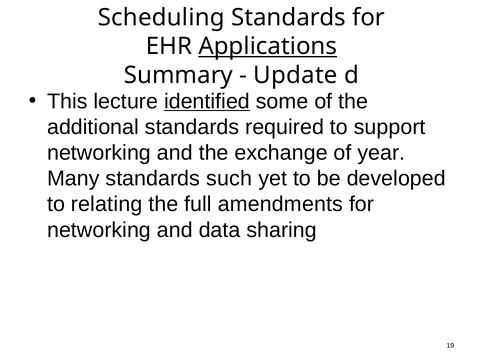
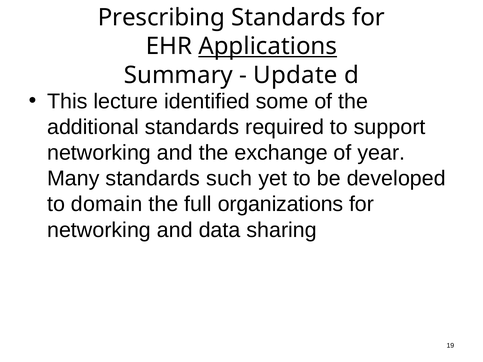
Scheduling: Scheduling -> Prescribing (161, 17)
identified underline: present -> none (207, 101)
relating: relating -> domain (107, 204)
amendments: amendments -> organizations (280, 204)
